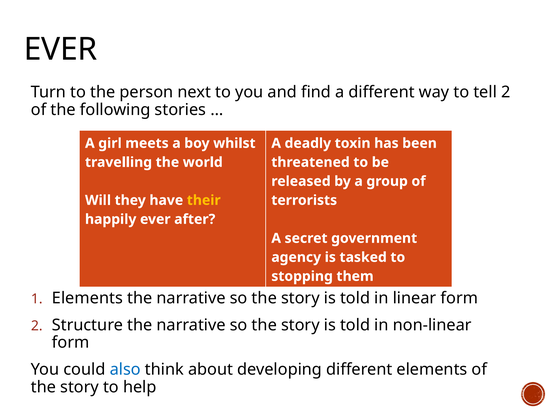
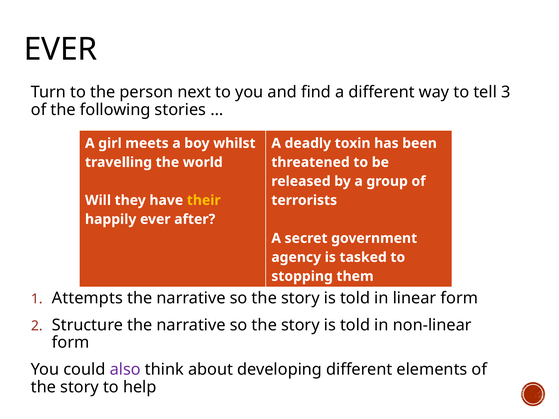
tell 2: 2 -> 3 (506, 92)
1 Elements: Elements -> Attempts (87, 298)
also colour: blue -> purple (125, 370)
